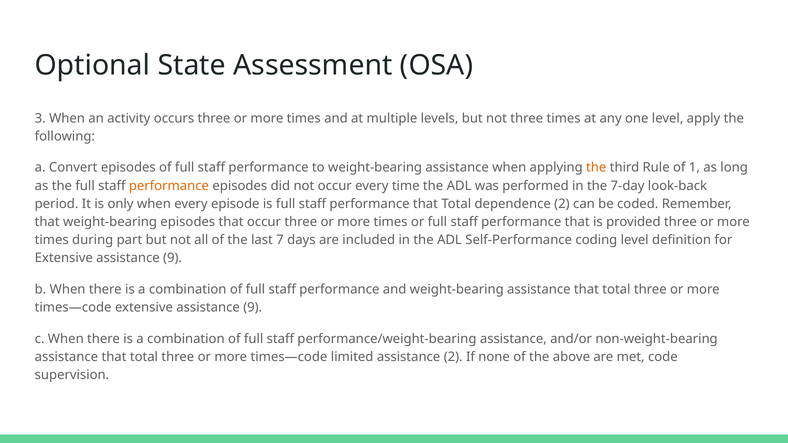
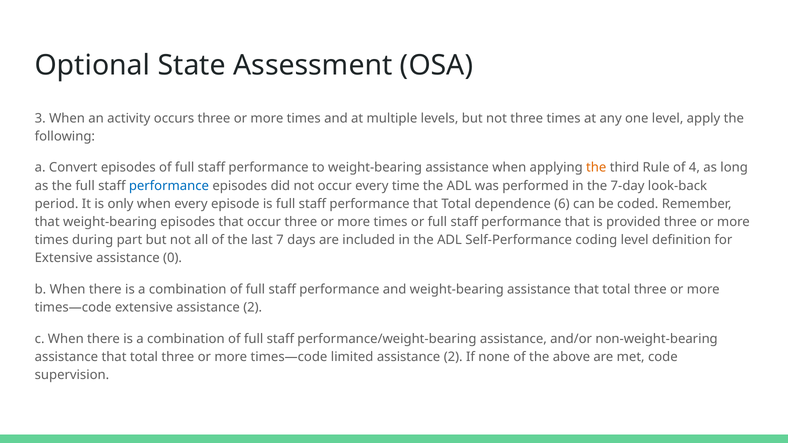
1: 1 -> 4 (694, 168)
performance colour: orange -> blue (169, 186)
dependence 2: 2 -> 6 (562, 204)
9: 9 -> 0 (173, 258)
times—code extensive assistance 9: 9 -> 2 (253, 308)
